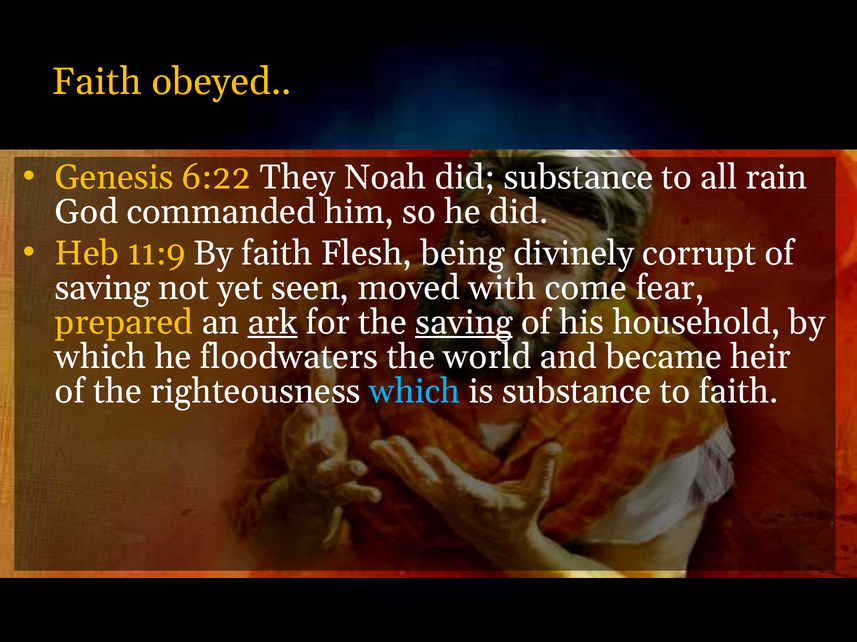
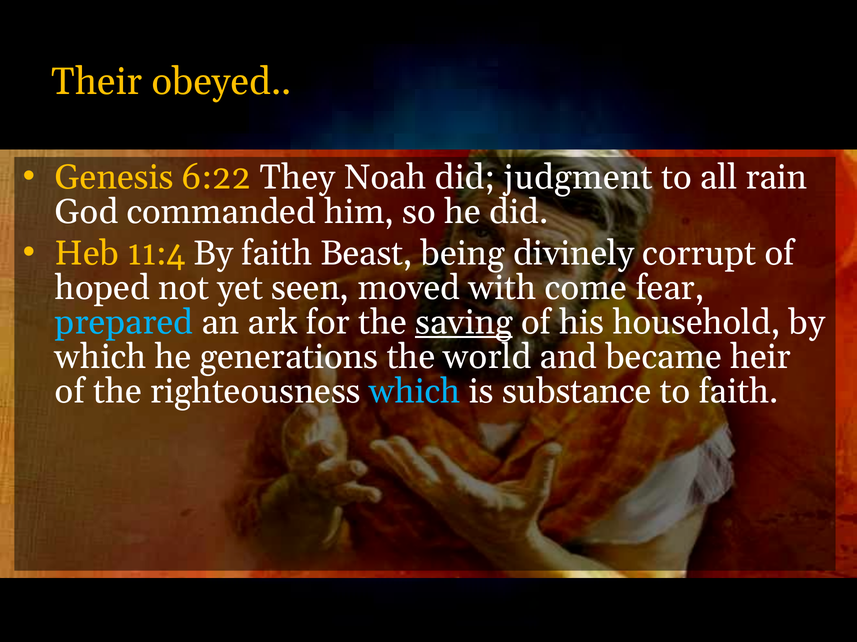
Faith: Faith -> Their (97, 82)
did substance: substance -> judgment (578, 178)
11:9: 11:9 -> 11:4 (156, 254)
Flesh: Flesh -> Beast (367, 254)
saving: saving -> hoped (102, 288)
prepared colour: yellow -> light blue (124, 323)
ark underline: present -> none (273, 323)
floodwaters: floodwaters -> generations (289, 357)
